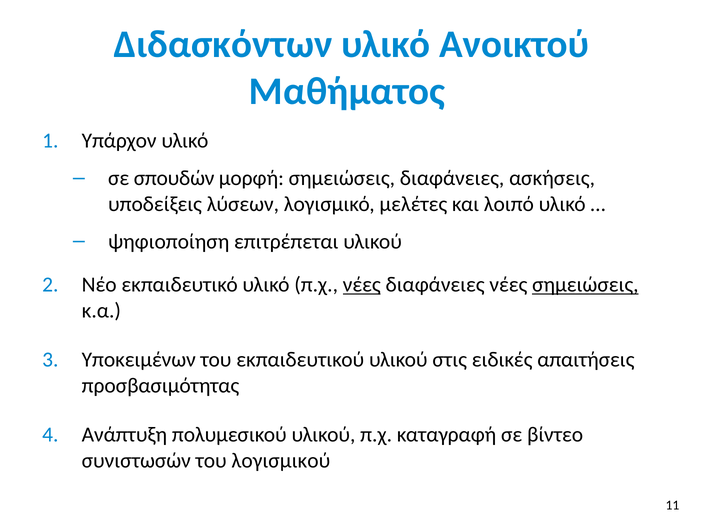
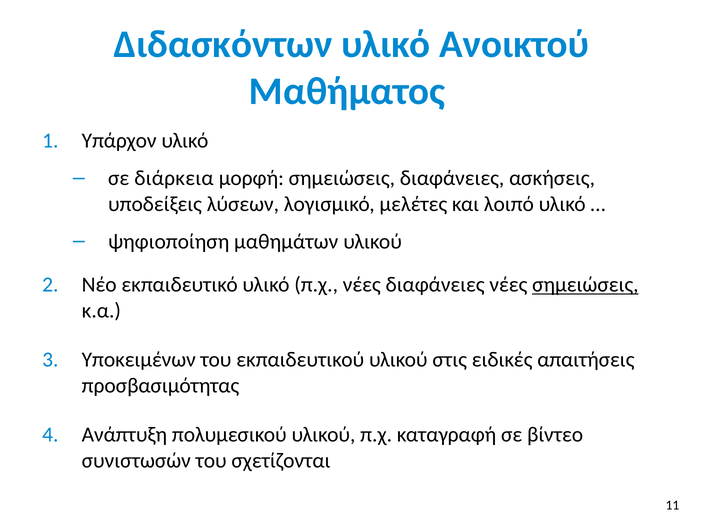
σπουδών: σπουδών -> διάρκεια (174, 178)
επιτρέπεται: επιτρέπεται -> μαθημάτων (286, 242)
νέες underline: present -> none (362, 285)
λογισμικού: λογισμικού -> σχετίζονται (281, 461)
